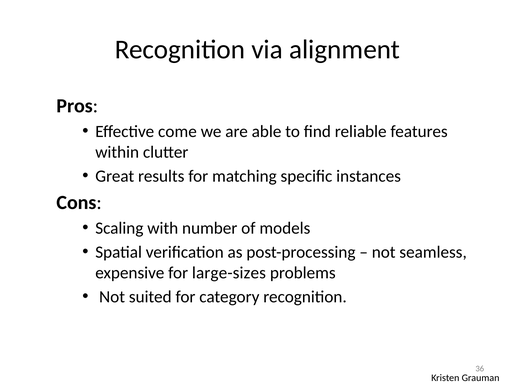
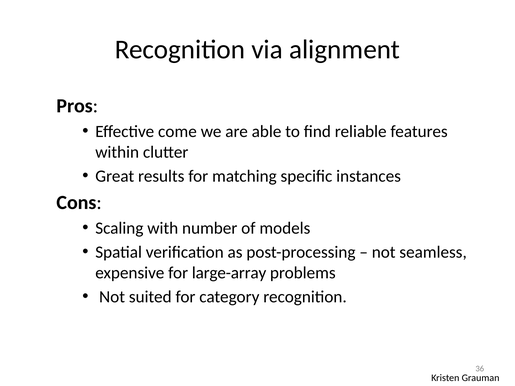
large-sizes: large-sizes -> large-array (229, 273)
